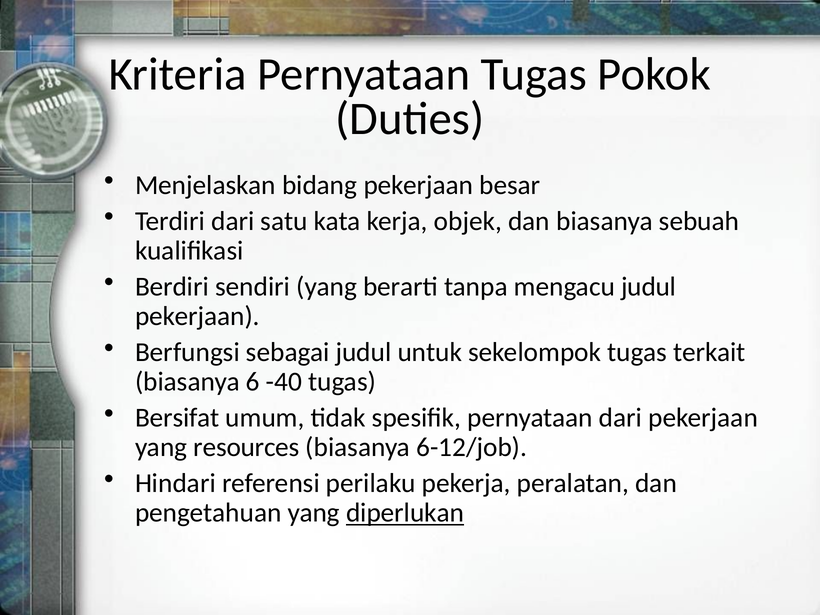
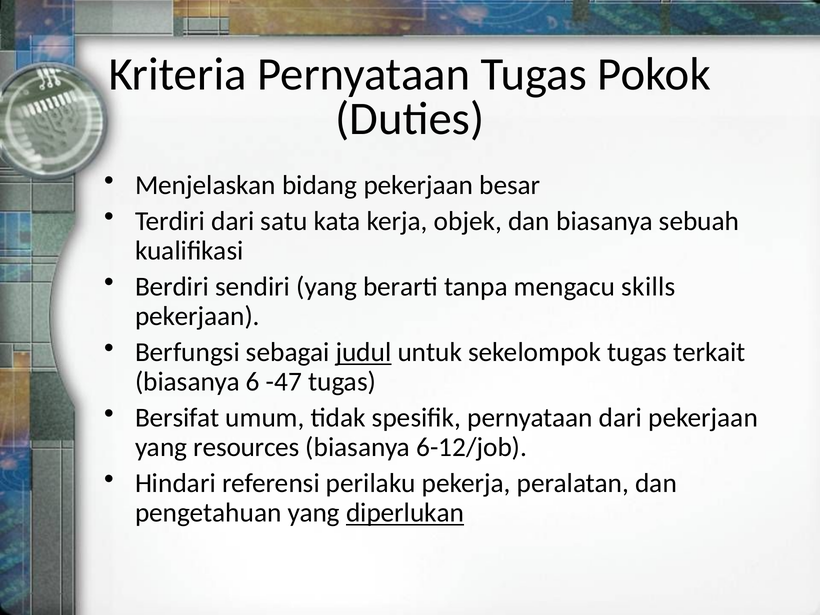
mengacu judul: judul -> skills (648, 287)
judul underline: none -> present (363, 352)
-40: -40 -> -47 (284, 382)
